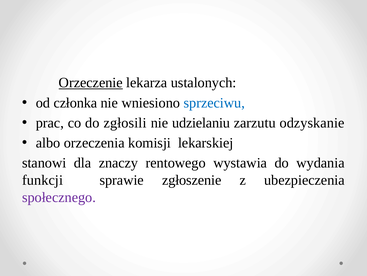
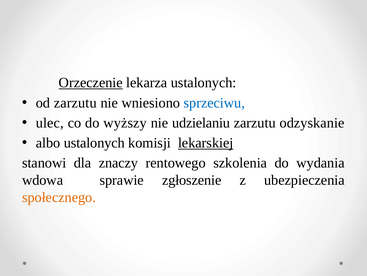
od członka: członka -> zarzutu (75, 103)
prac: prac -> ulec (50, 123)
zgłosili: zgłosili -> wyższy (125, 123)
albo orzeczenia: orzeczenia -> ustalonych (94, 143)
lekarskiej underline: none -> present (206, 143)
wystawia: wystawia -> szkolenia (240, 163)
funkcji: funkcji -> wdowa (43, 180)
społecznego colour: purple -> orange (59, 197)
